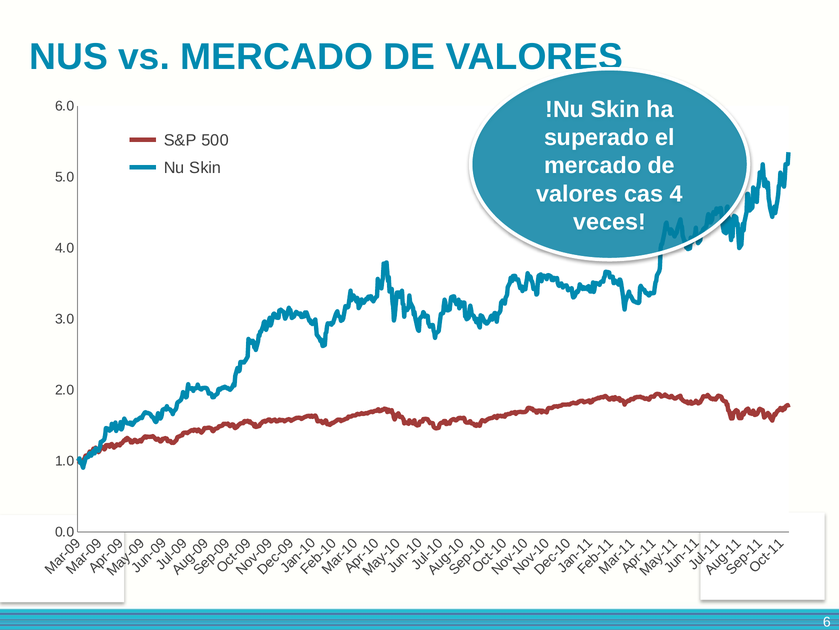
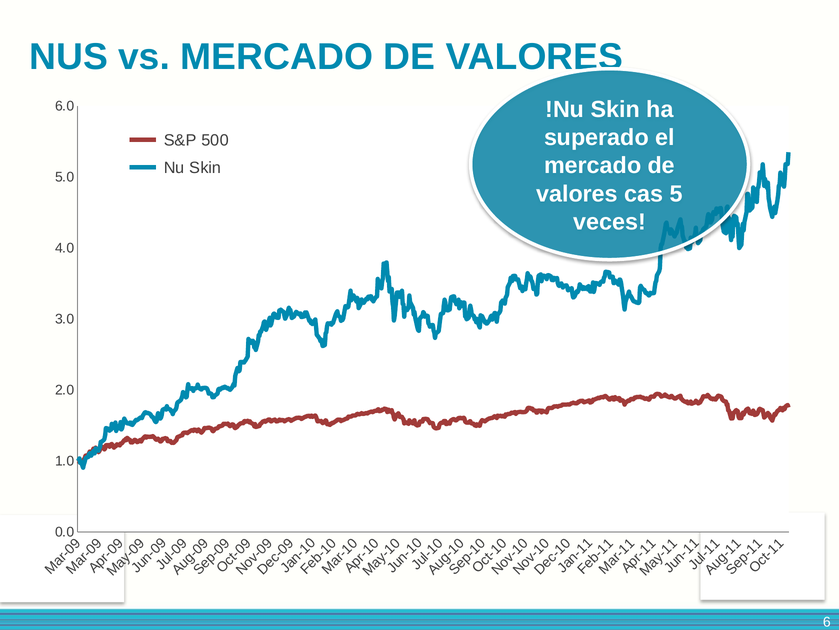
4: 4 -> 5 (676, 194)
